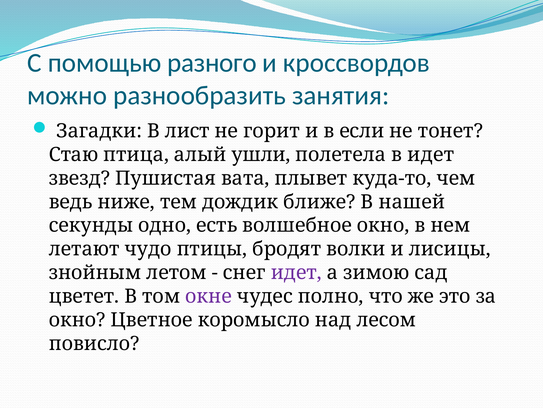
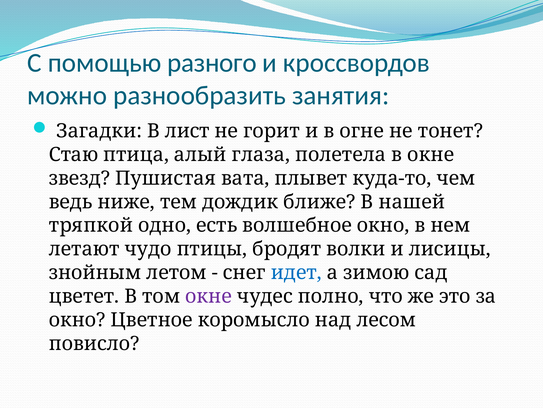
если: если -> огне (362, 131)
ушли: ушли -> глаза (261, 154)
в идет: идет -> окне (431, 154)
секунды: секунды -> тряпкой (91, 225)
идет colour: purple -> blue (296, 272)
